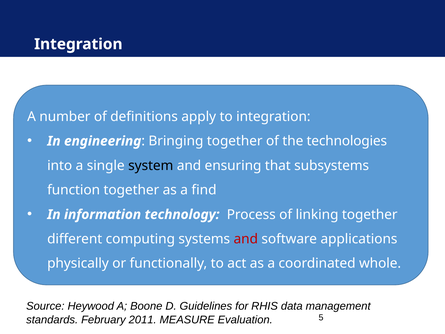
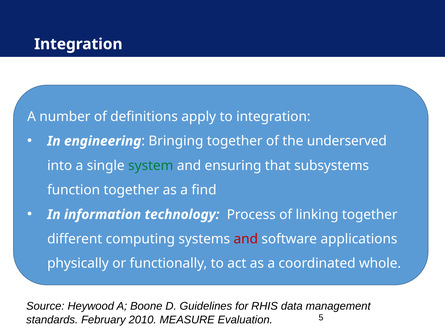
technologies: technologies -> underserved (347, 141)
system colour: black -> green (151, 165)
2011: 2011 -> 2010 (143, 319)
